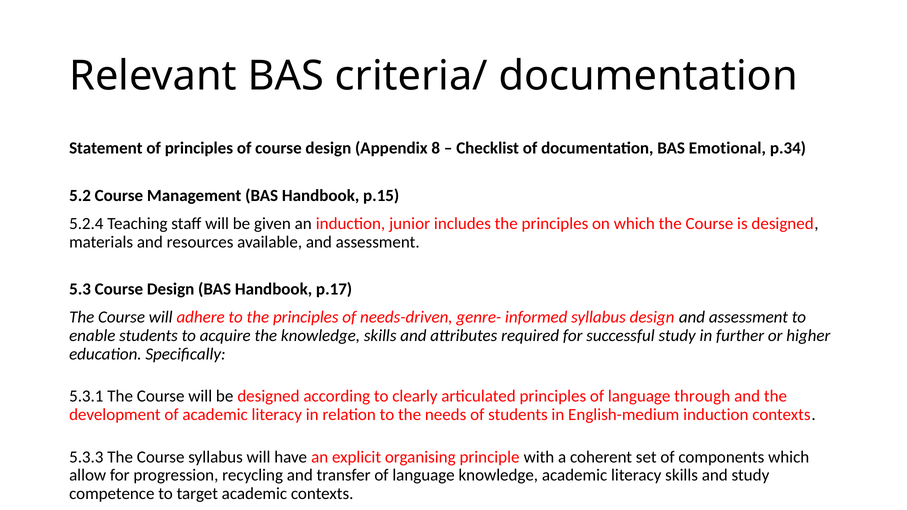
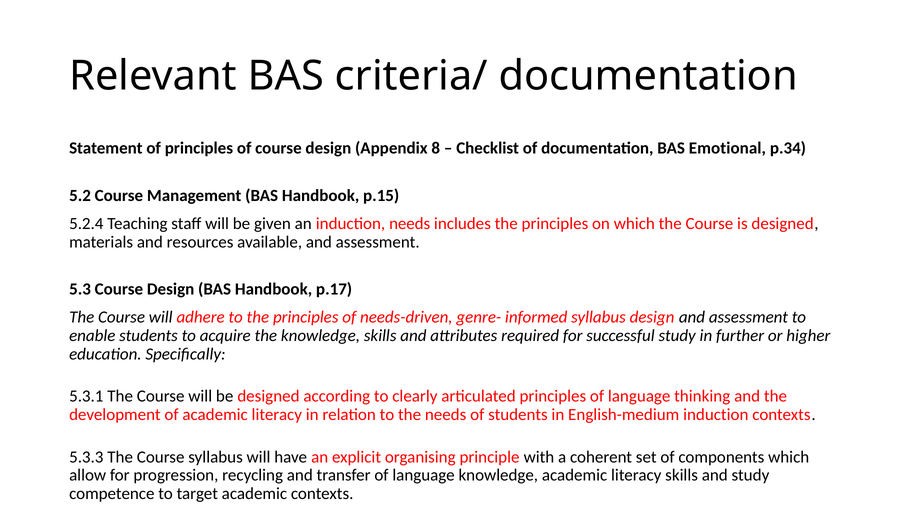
induction junior: junior -> needs (410, 224)
through: through -> thinking (702, 396)
